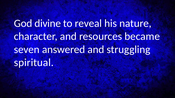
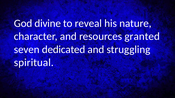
became: became -> granted (142, 37)
answered: answered -> dedicated (64, 50)
